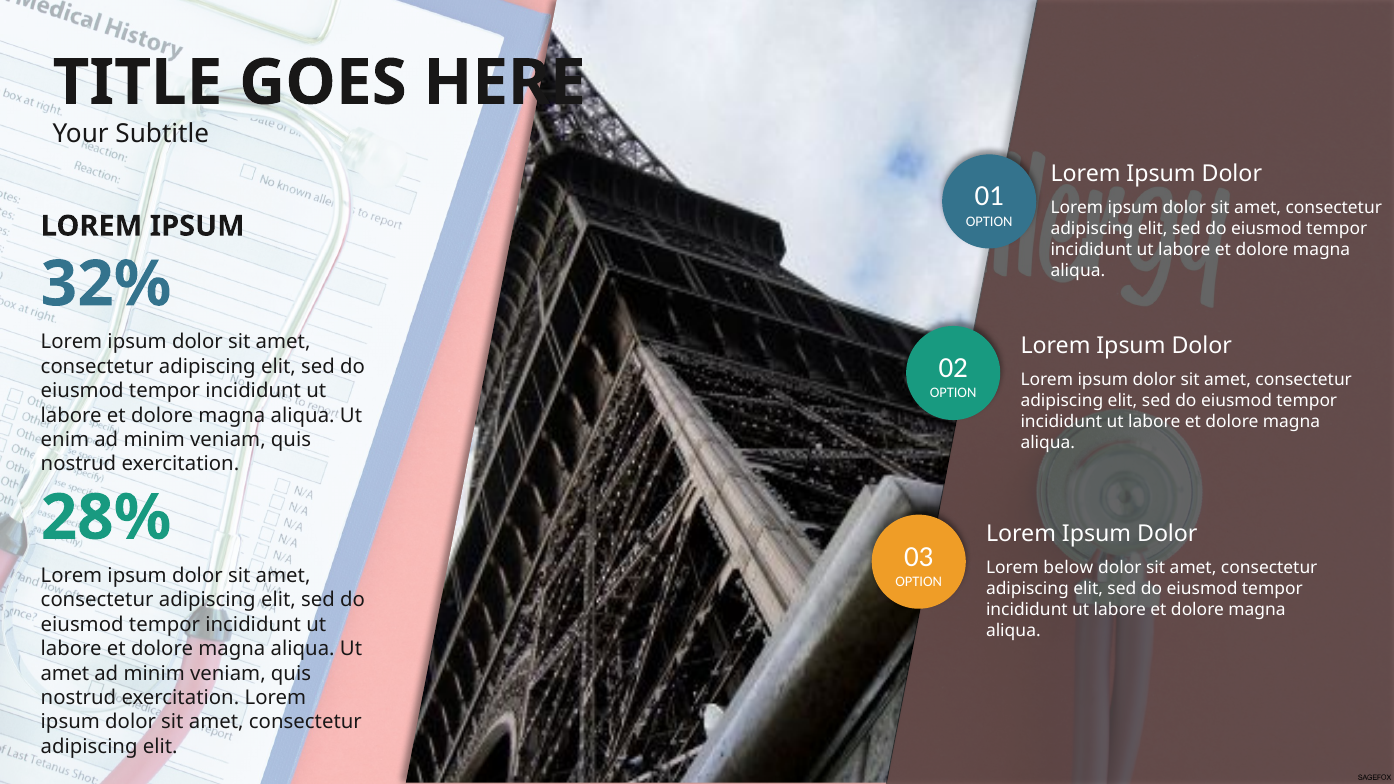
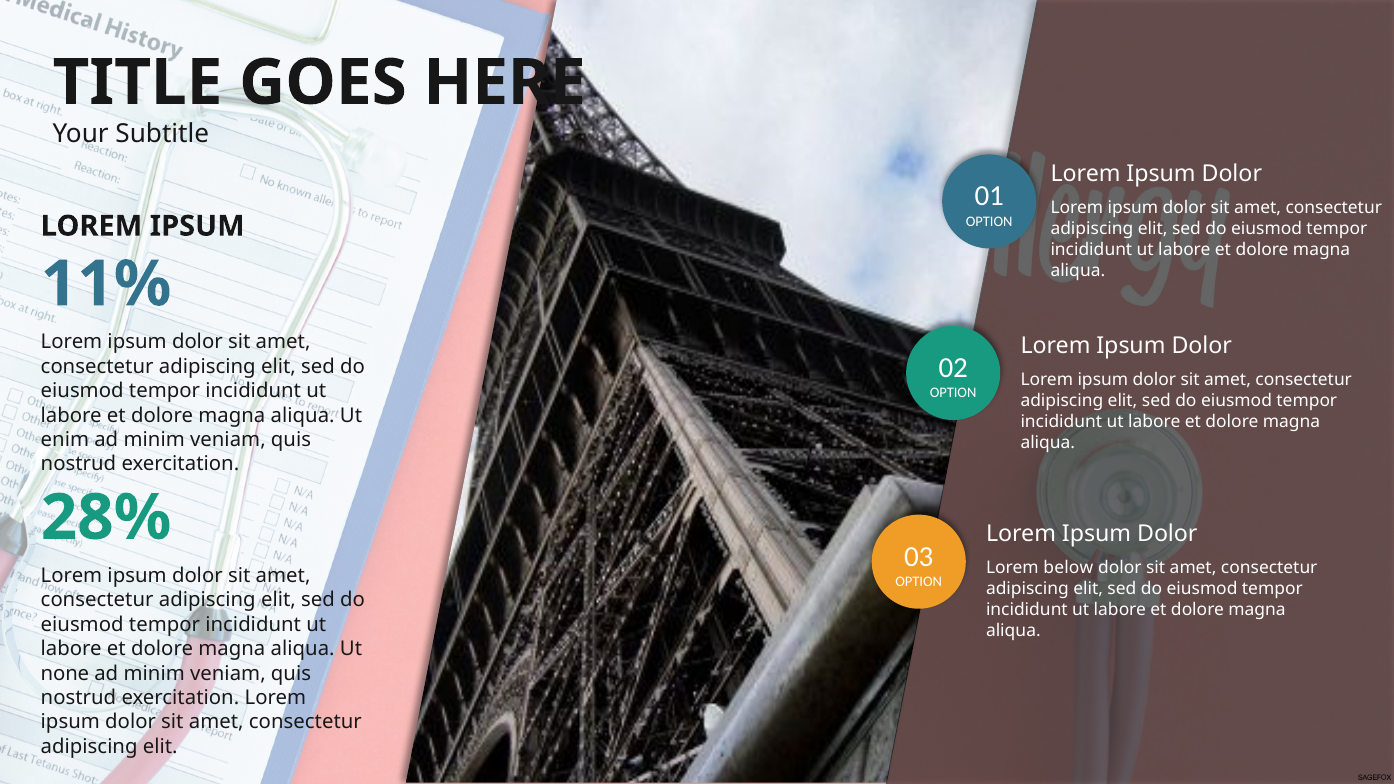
32%: 32% -> 11% (106, 284)
amet: amet -> none (65, 673)
